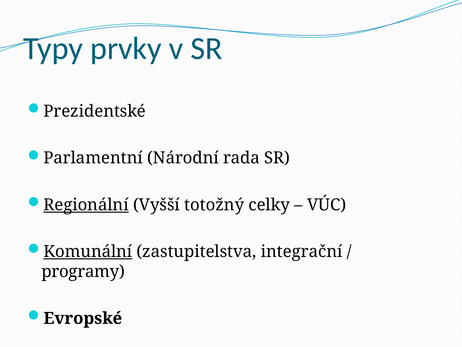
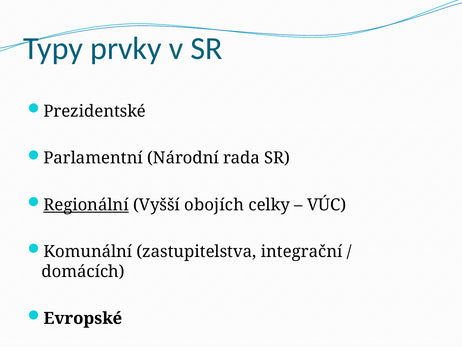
totožný: totožný -> obojích (214, 205)
Komunální underline: present -> none (88, 251)
programy: programy -> domácích (83, 271)
